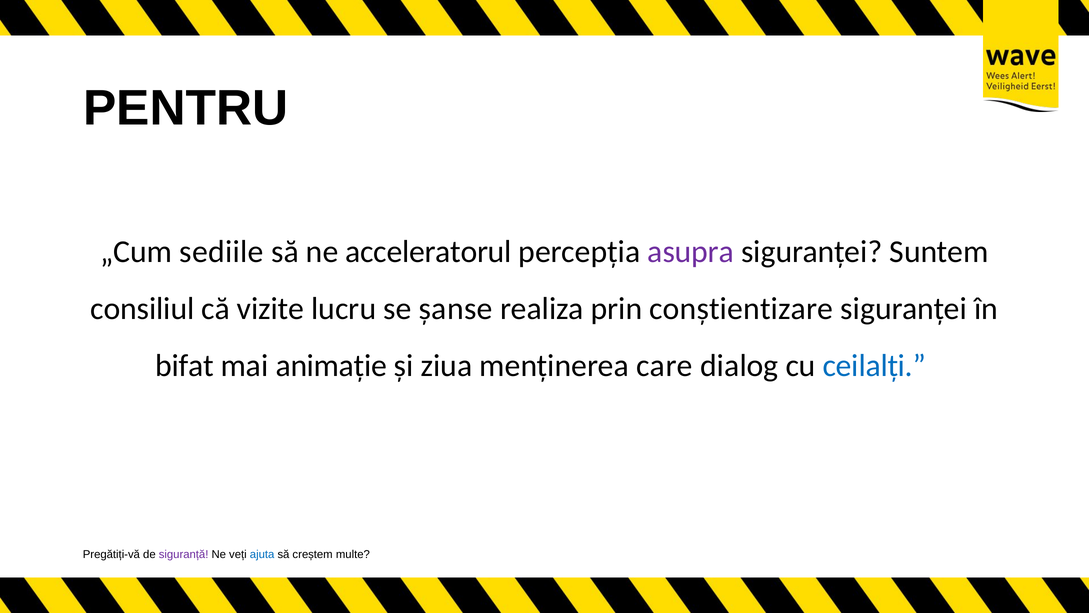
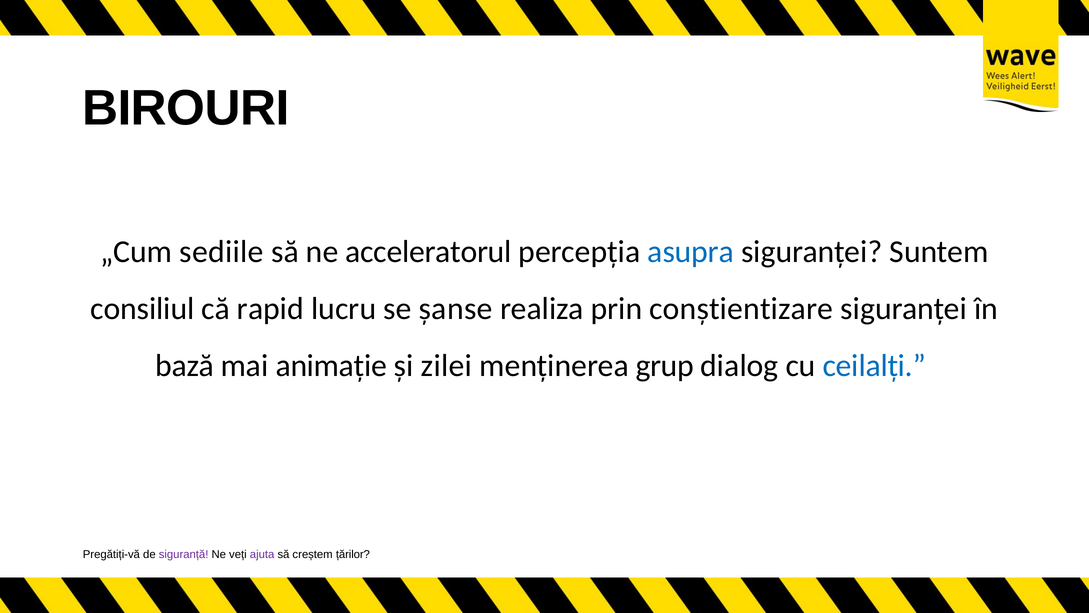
PENTRU: PENTRU -> BIROURI (186, 108)
asupra colour: purple -> blue (691, 251)
vizite: vizite -> rapid (270, 308)
bifat: bifat -> bază (185, 365)
ziua: ziua -> zilei (446, 365)
care: care -> grup (665, 365)
ajuta colour: blue -> purple (262, 554)
multe: multe -> țărilor (353, 554)
